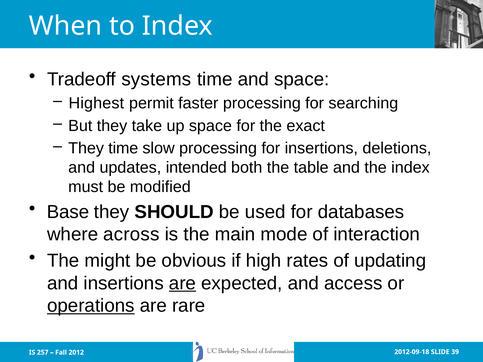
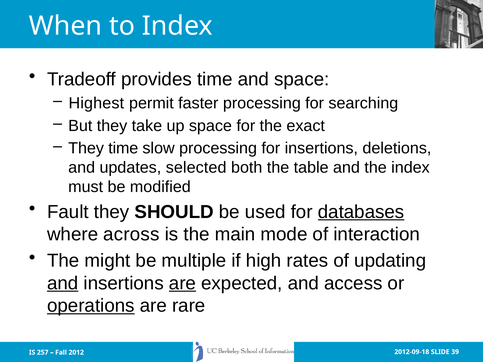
systems: systems -> provides (156, 79)
intended: intended -> selected (196, 168)
Base: Base -> Fault (68, 212)
databases underline: none -> present (361, 212)
obvious: obvious -> multiple (194, 261)
and underline: none -> present (63, 283)
